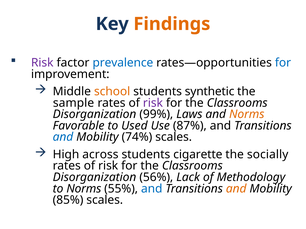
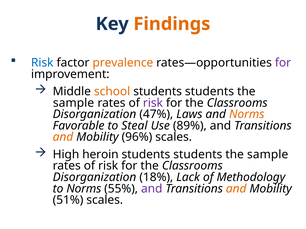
Risk colour: purple -> blue (42, 63)
prevalence colour: blue -> orange (123, 63)
for colour: blue -> purple (283, 63)
synthetic: synthetic -> students (210, 92)
99%: 99% -> 47% (156, 115)
Used: Used -> Steal (134, 126)
87%: 87% -> 89% (190, 126)
and colour: blue -> orange (63, 137)
74%: 74% -> 96% (137, 137)
across: across -> heroin (100, 155)
cigarette: cigarette -> students (198, 155)
socially: socially -> sample (268, 155)
56%: 56% -> 18% (156, 178)
and colour: blue -> purple (152, 189)
85%: 85% -> 51% (68, 200)
